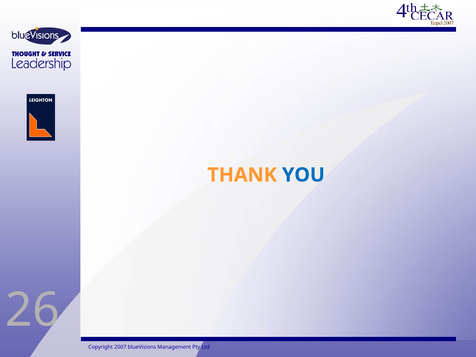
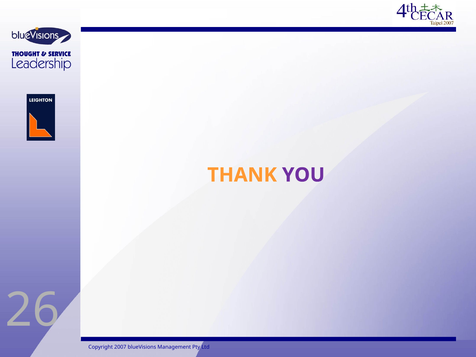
YOU colour: blue -> purple (303, 175)
